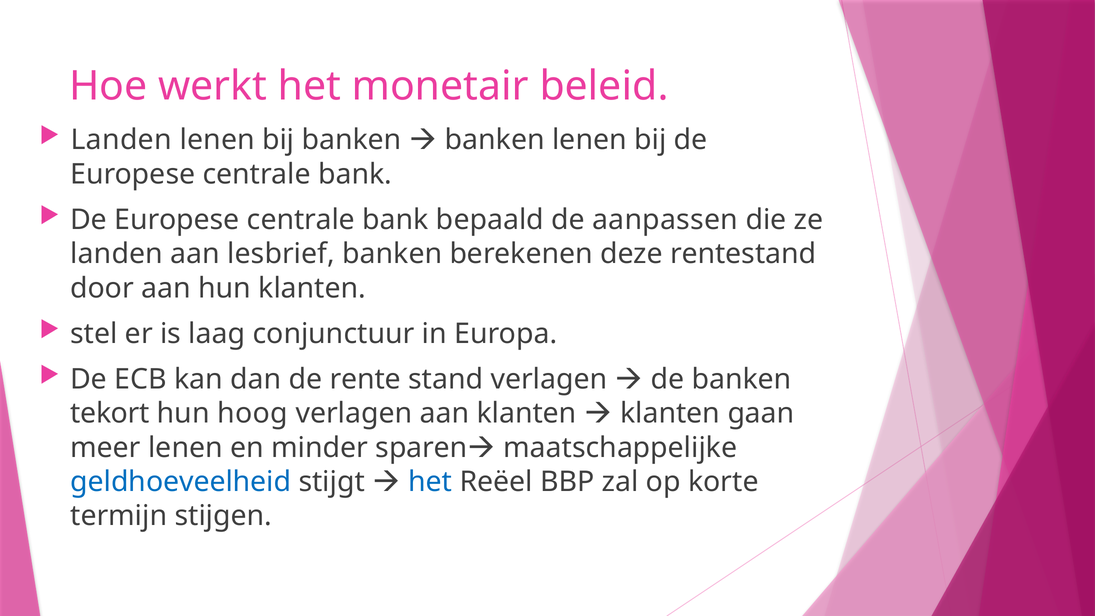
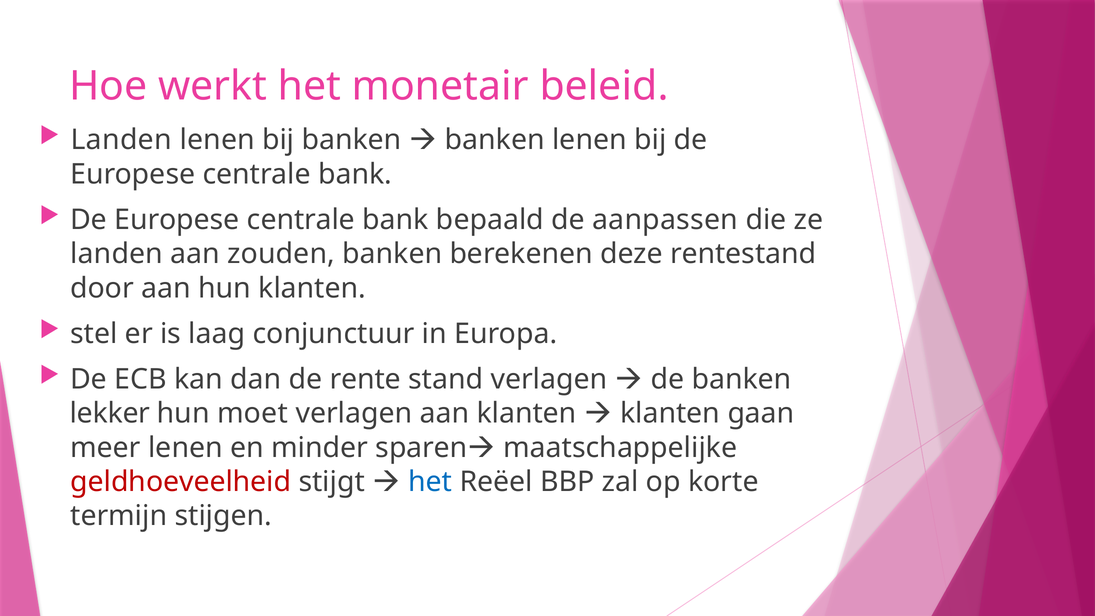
lesbrief: lesbrief -> zouden (281, 254)
tekort: tekort -> lekker (110, 413)
hoog: hoog -> moet (252, 413)
geldhoeveelheid colour: blue -> red (181, 482)
